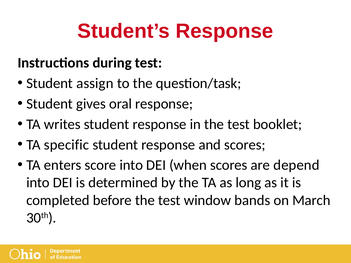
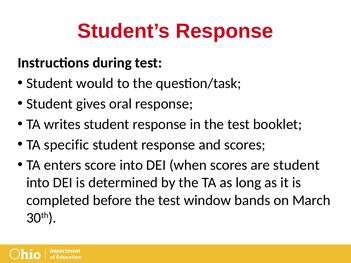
assign: assign -> would (95, 83)
are depend: depend -> student (296, 165)
